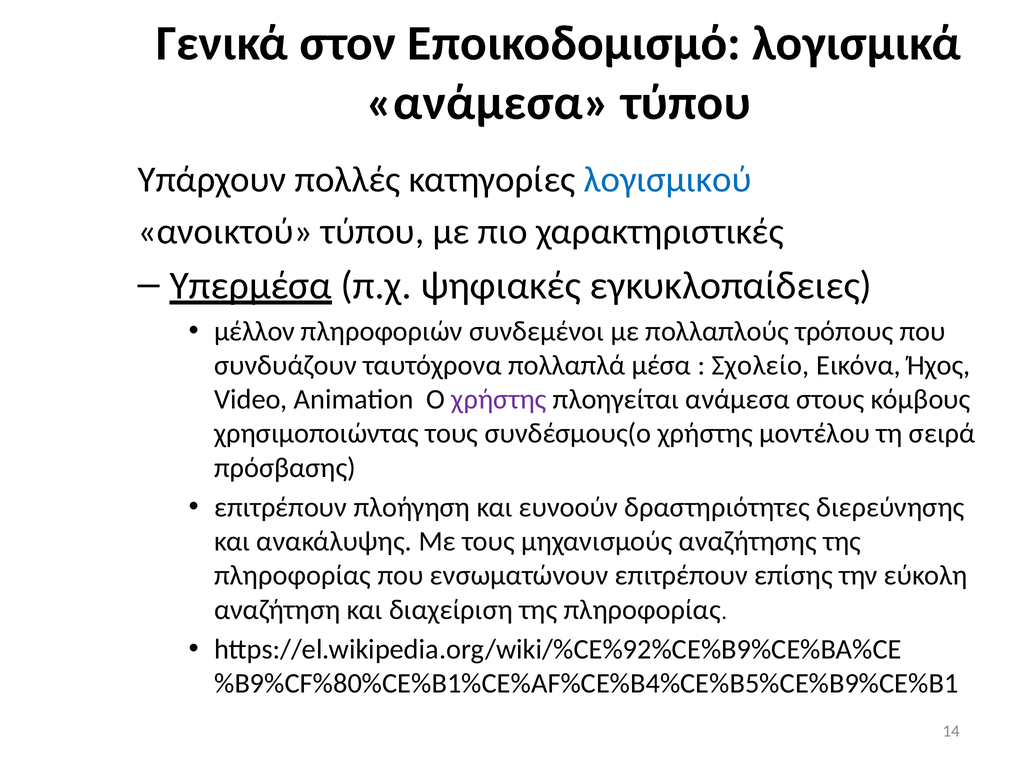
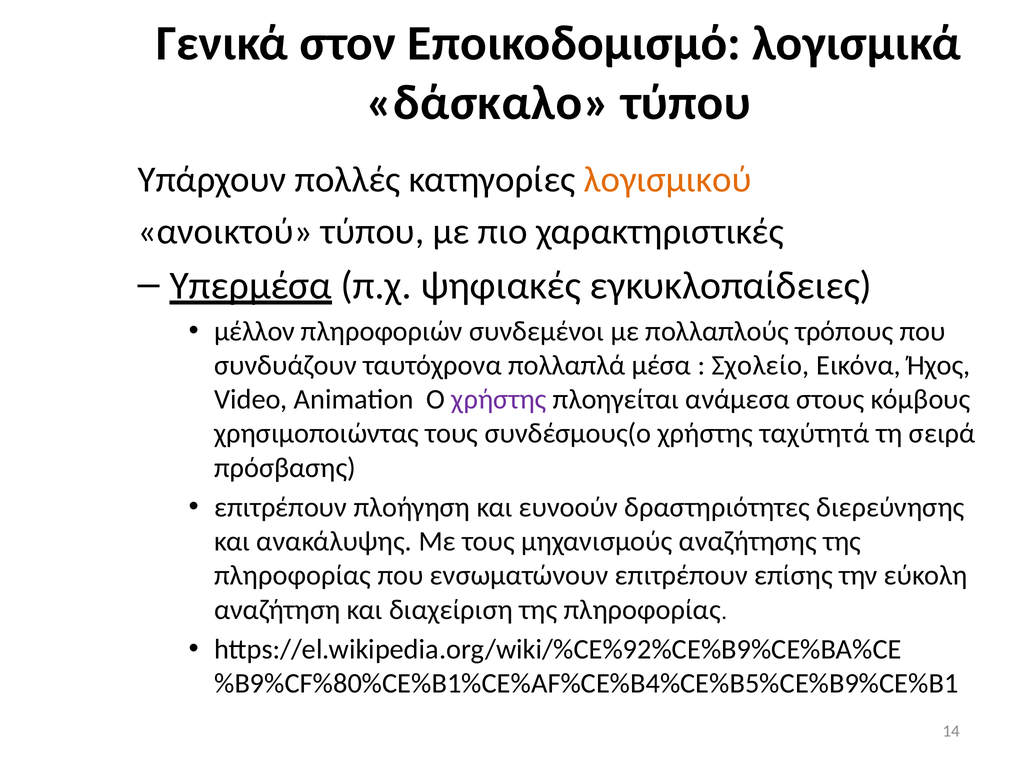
ανάμεσα: ανάμεσα -> δάσκαλο (488, 103)
λογισμικού colour: blue -> orange (668, 180)
μοντέλου: μοντέλου -> ταχύτητά (814, 433)
